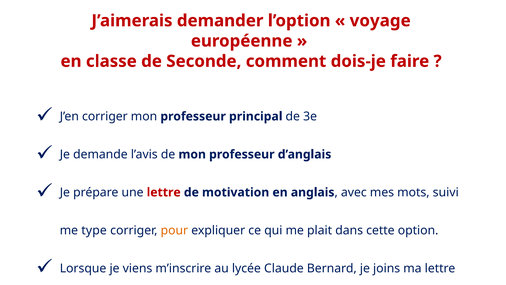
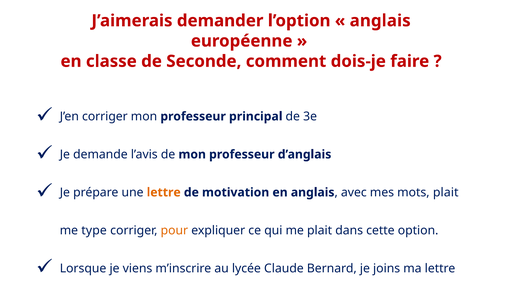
voyage: voyage -> anglais (380, 21)
lettre colour: red -> orange (164, 192)
mots suivi: suivi -> plait (446, 192)
